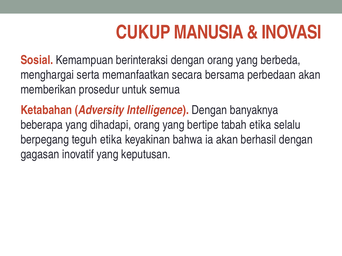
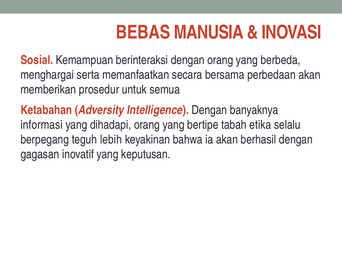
CUKUP: CUKUP -> BEBAS (143, 32)
beberapa: beberapa -> informasi (42, 125)
teguh etika: etika -> lebih (111, 140)
